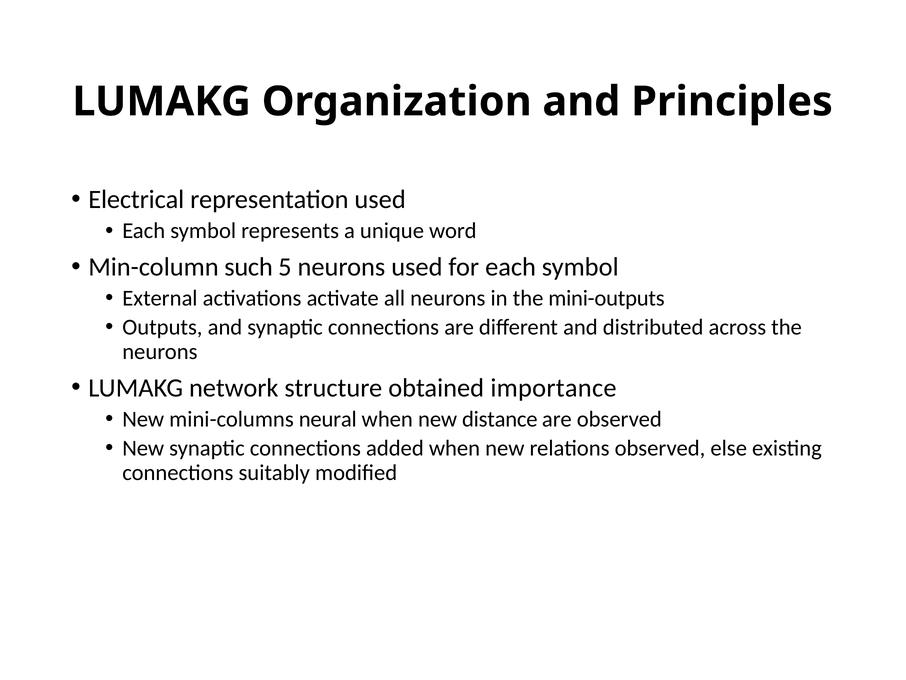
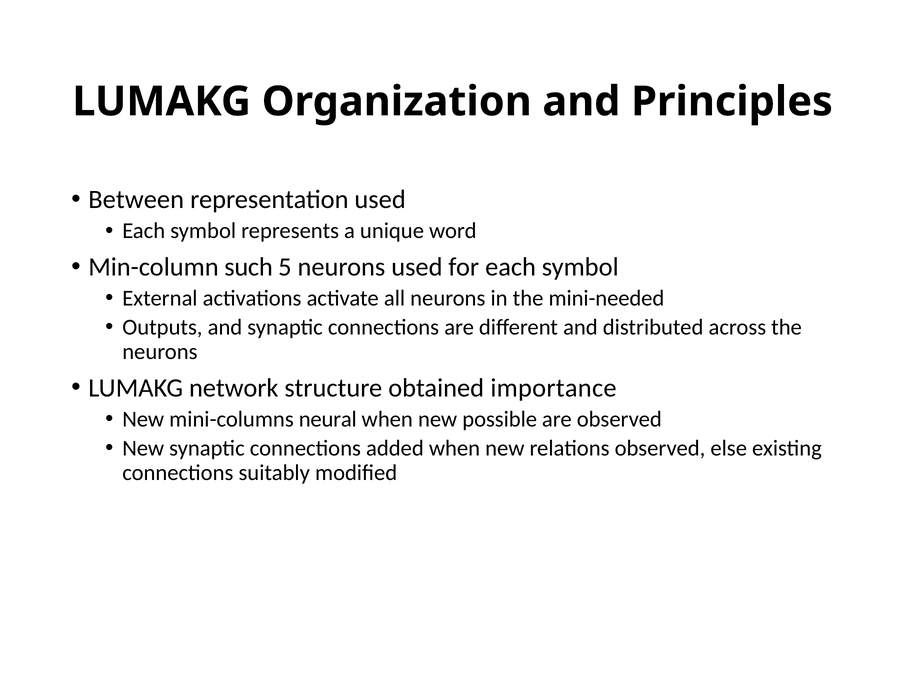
Electrical: Electrical -> Between (136, 200)
mini-outputs: mini-outputs -> mini-needed (606, 298)
distance: distance -> possible (500, 419)
